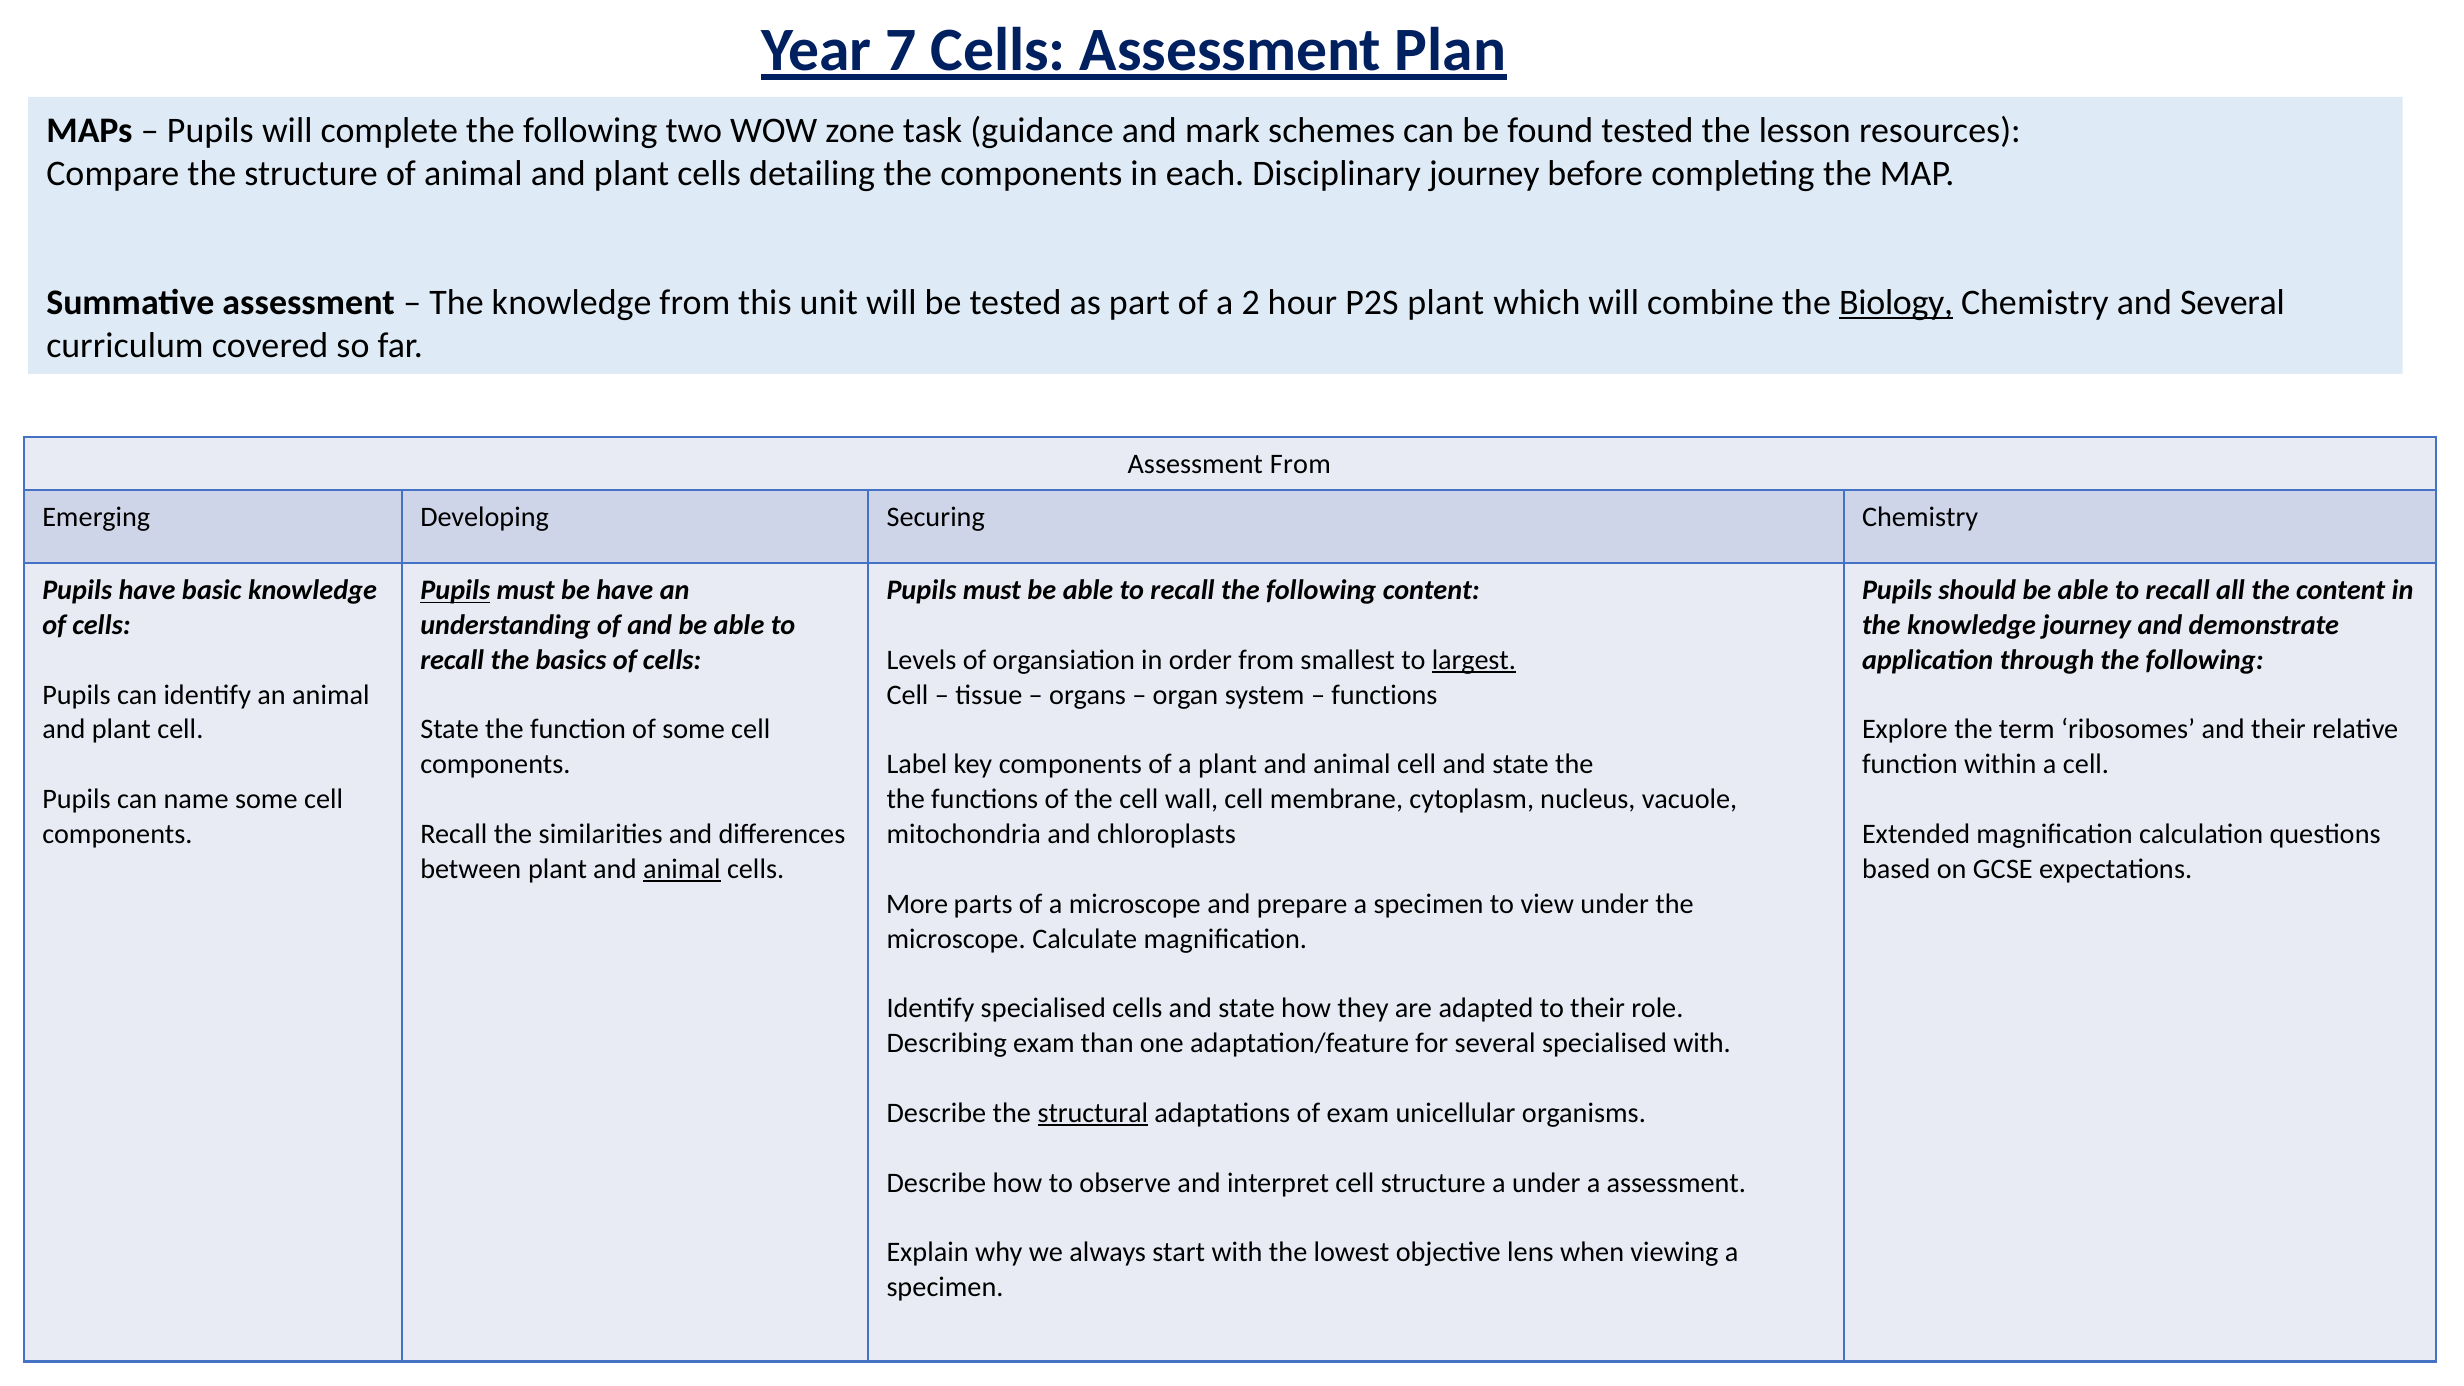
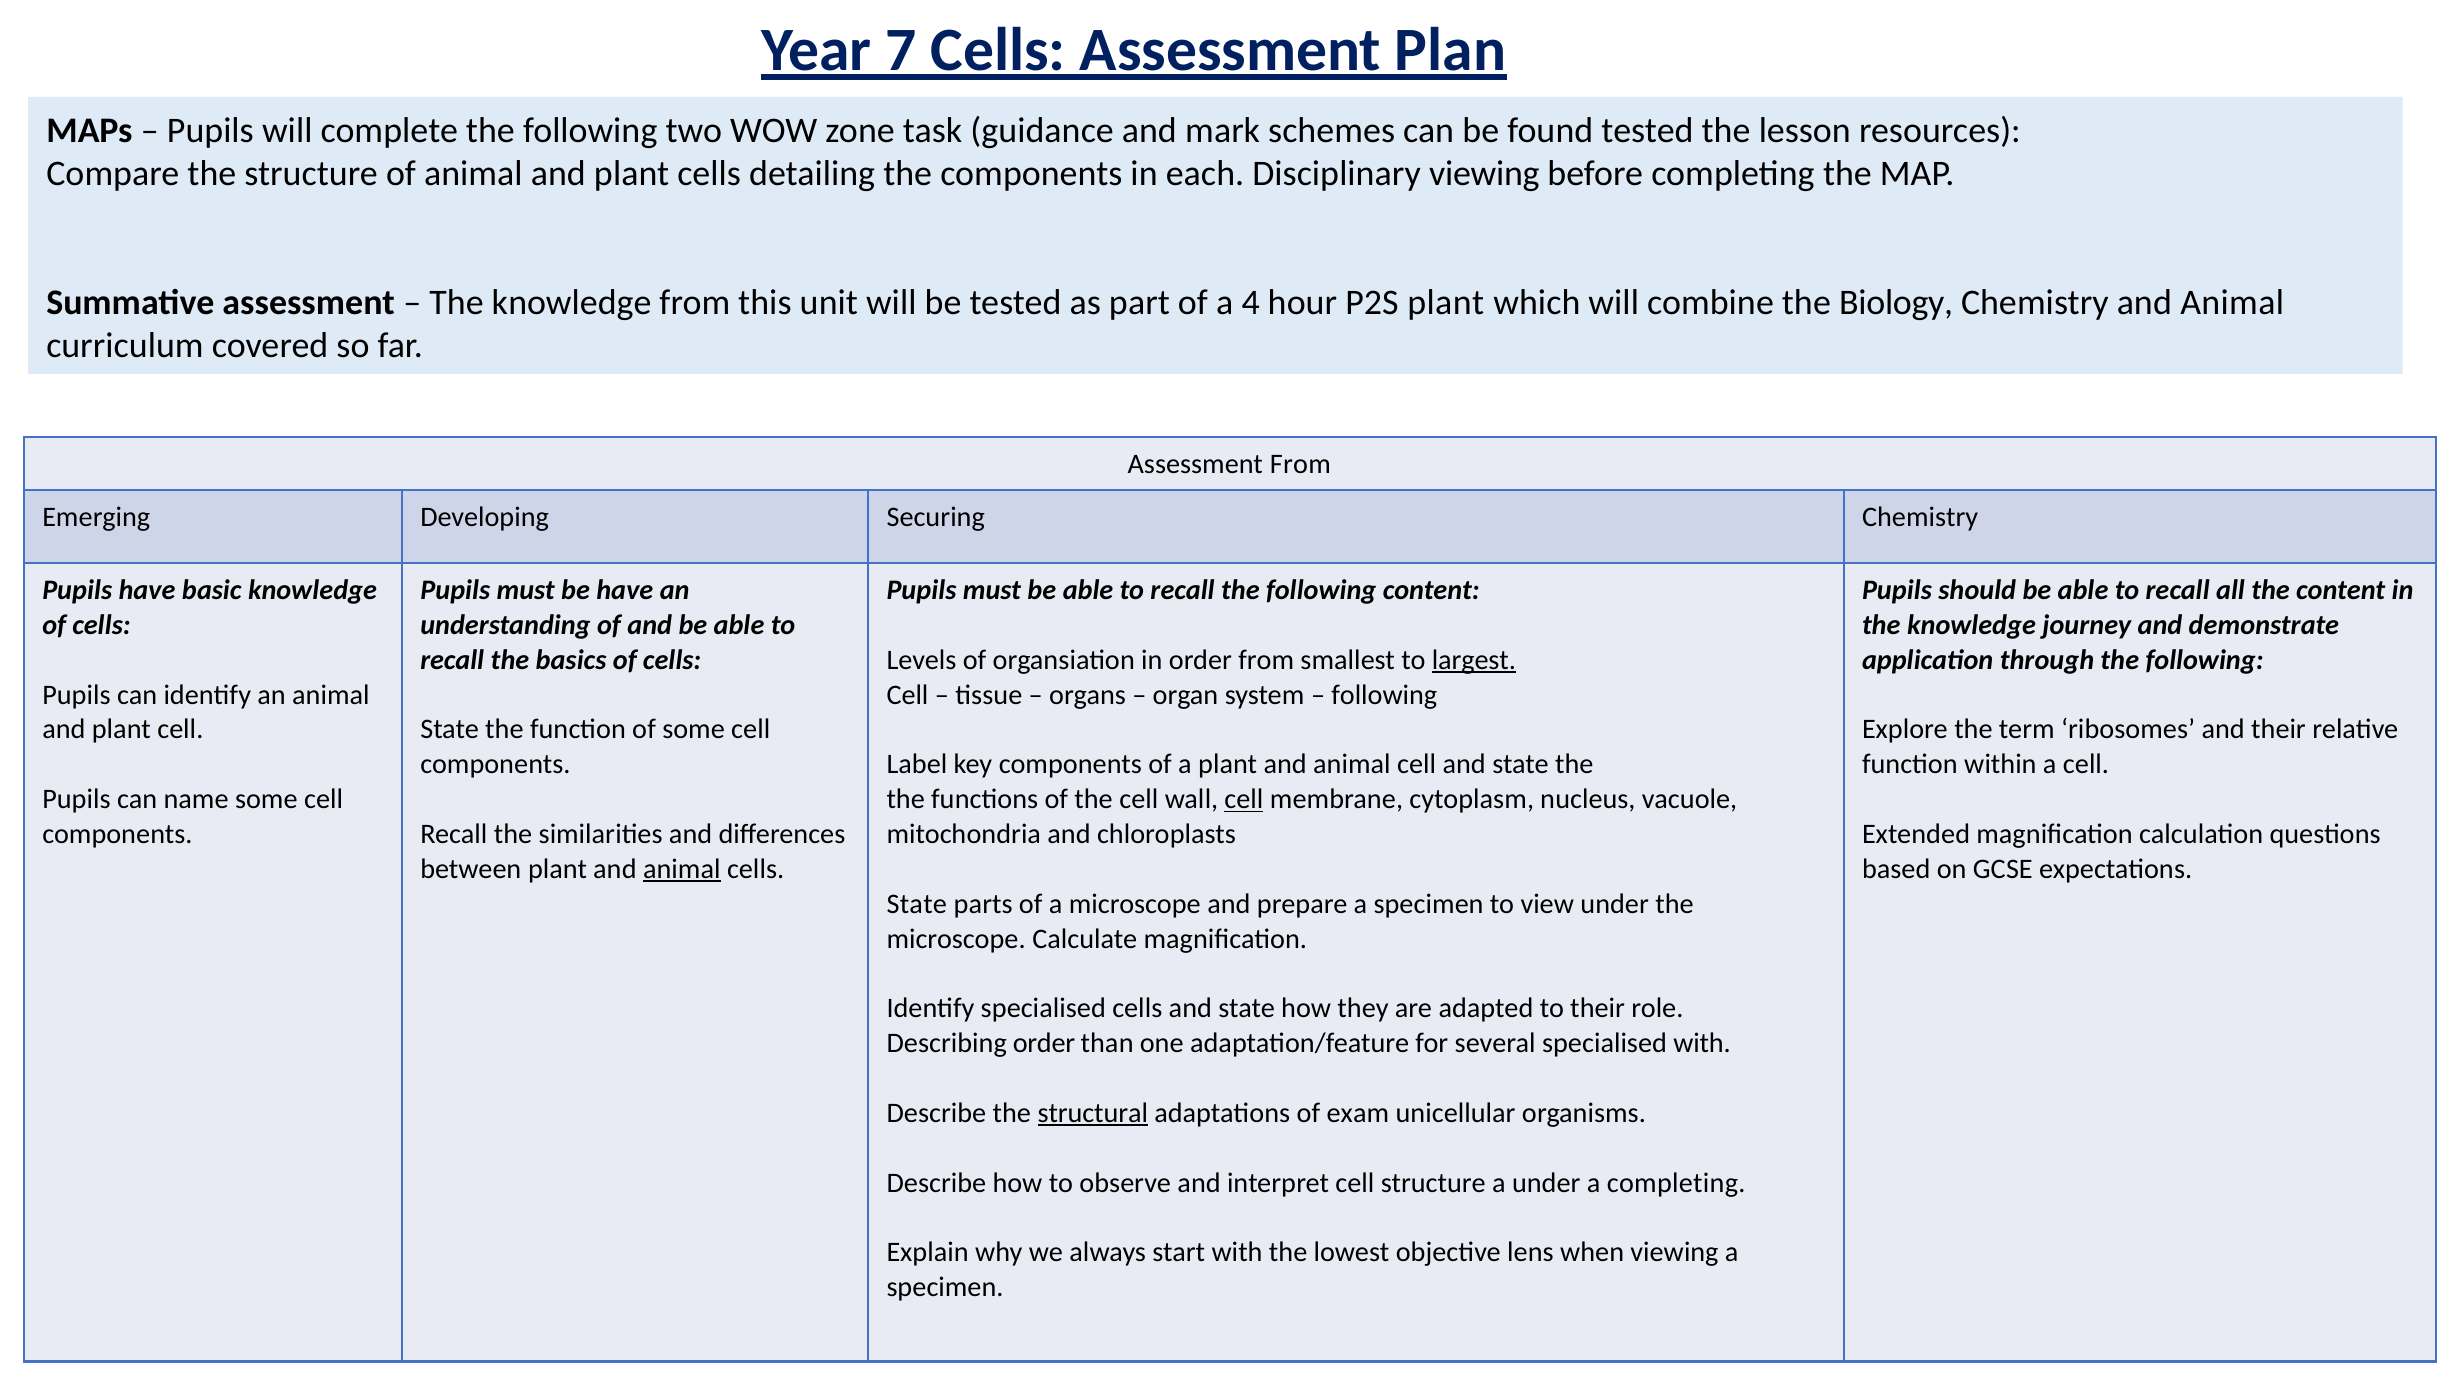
Disciplinary journey: journey -> viewing (1484, 173)
2: 2 -> 4 (1251, 303)
Biology underline: present -> none (1896, 303)
Chemistry and Several: Several -> Animal (2232, 303)
Pupils underline: present -> none (455, 590)
functions: functions -> following (1384, 695)
cell underline: none -> present (1244, 799)
More: More -> State (917, 904)
Describing exam: exam -> order (1044, 1043)
a assessment: assessment -> completing (1676, 1183)
